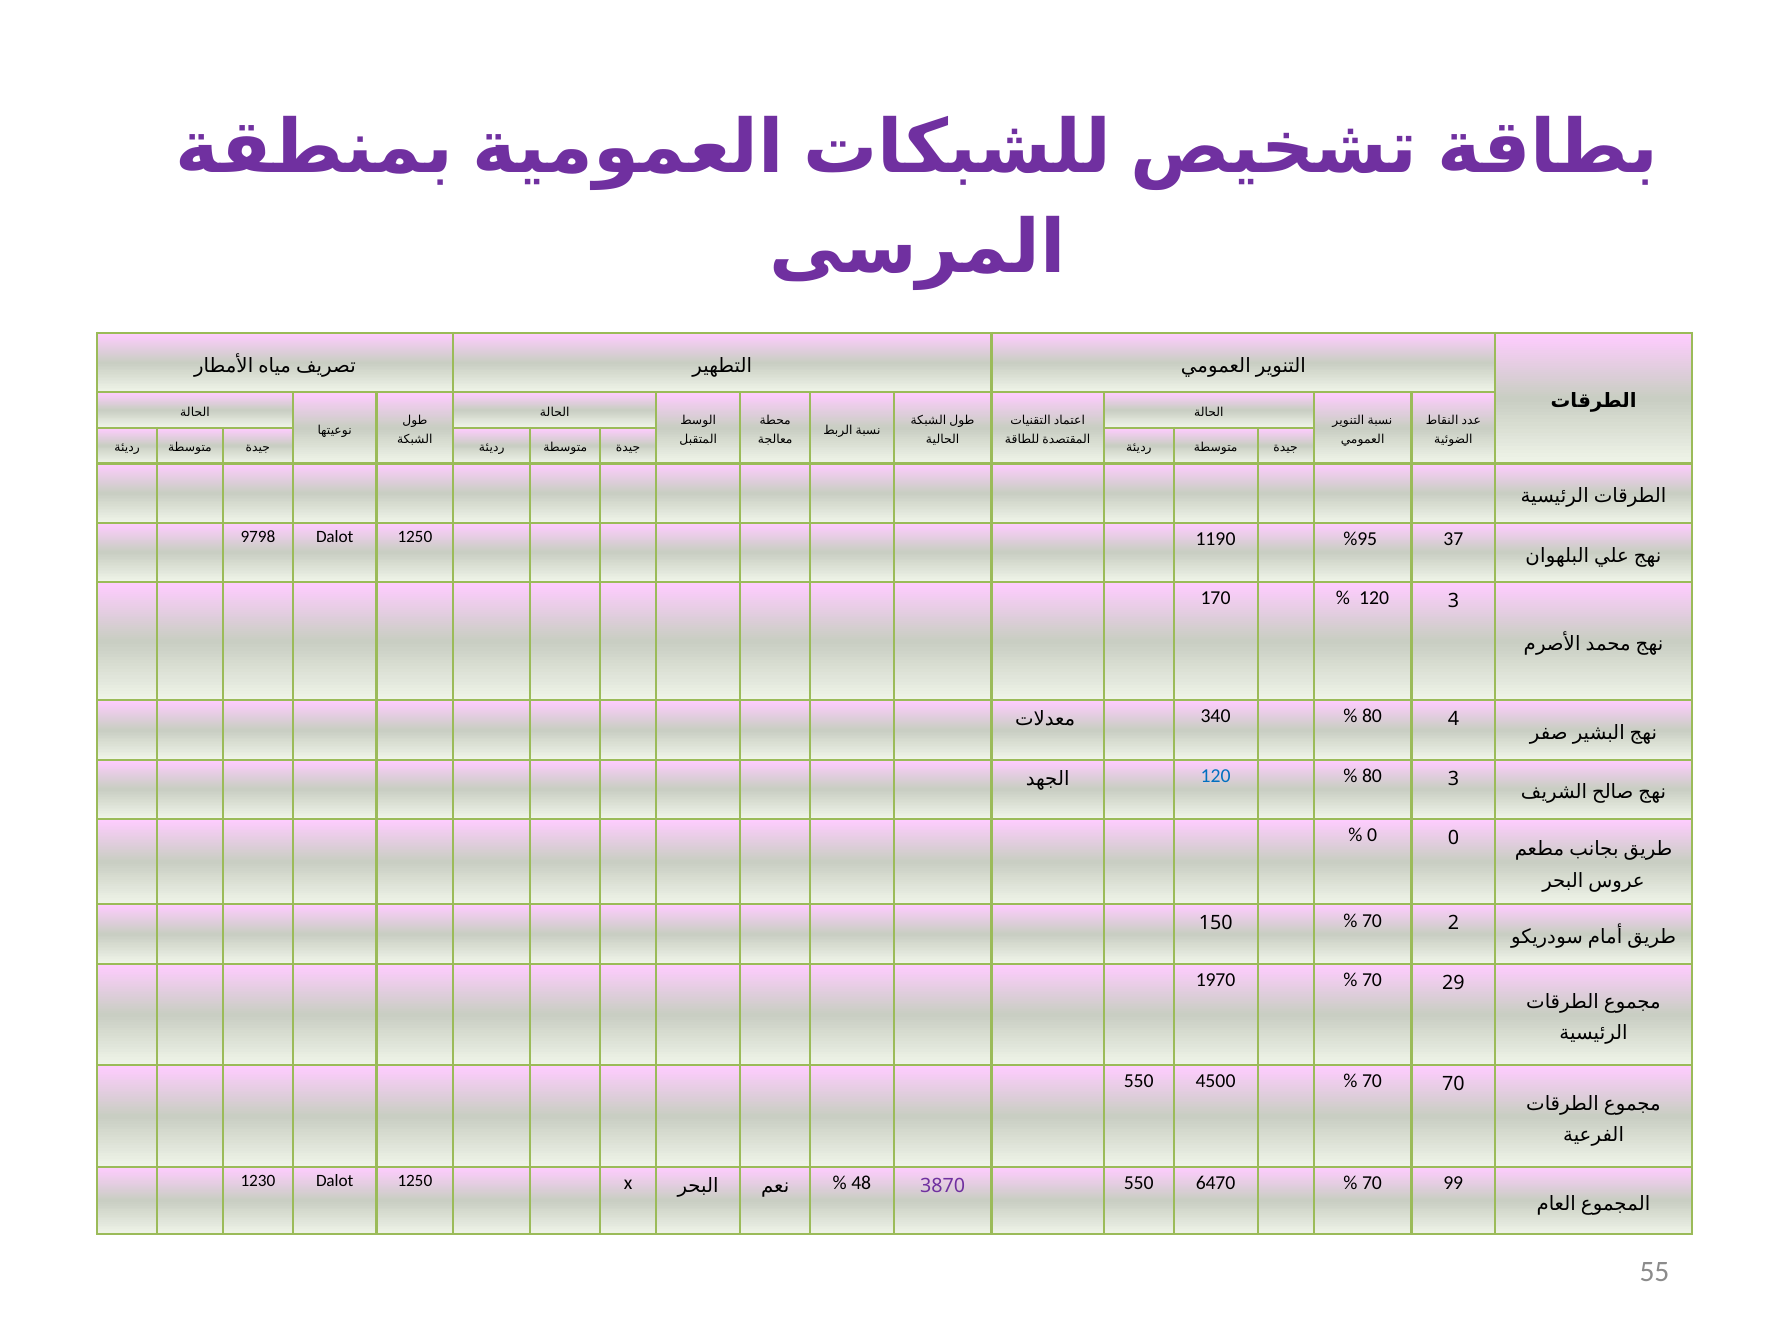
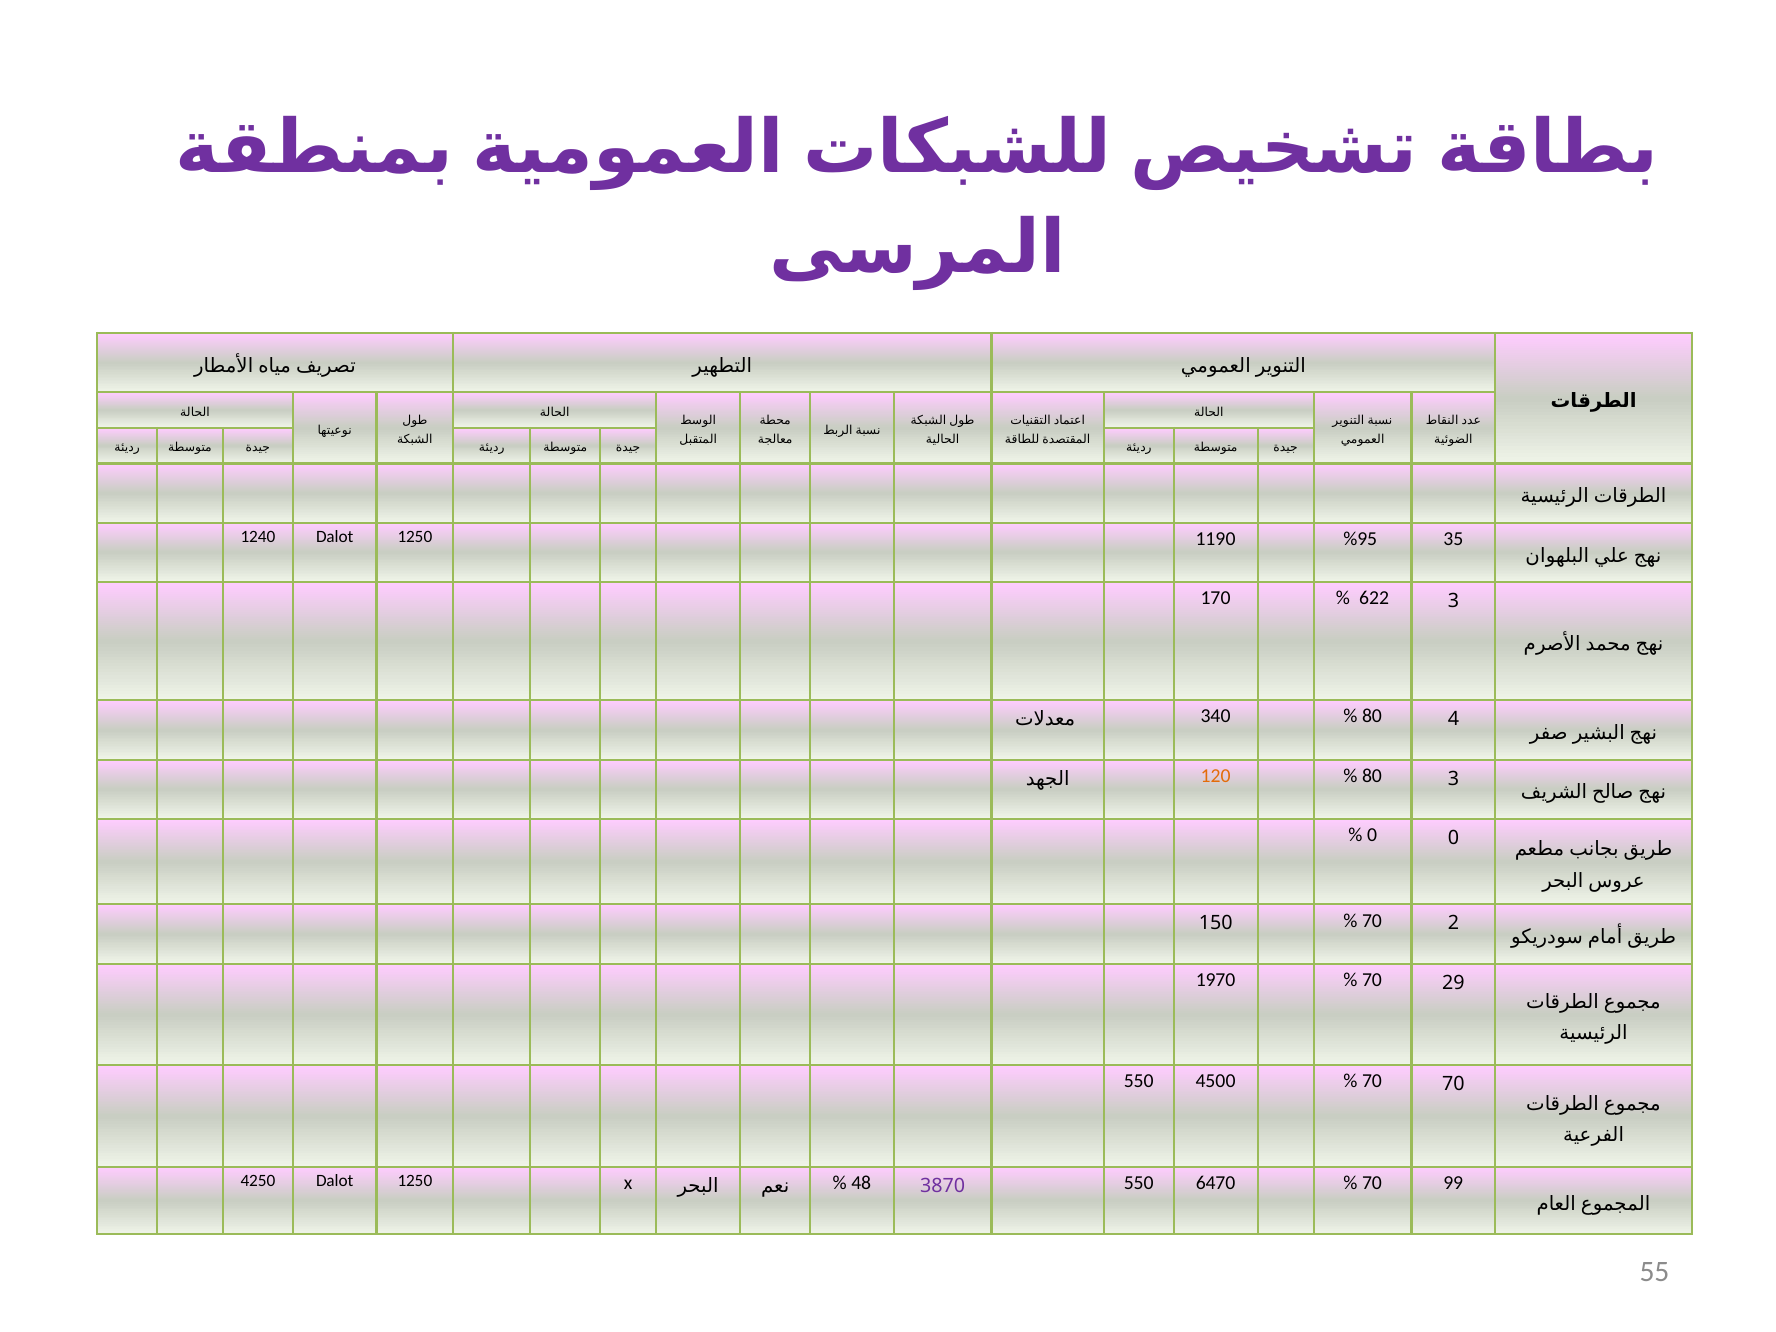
9798: 9798 -> 1240 (258, 536)
37: 37 -> 35 (1453, 539)
120: 120 -> 622 (1374, 598)
120 colour: blue -> orange (1216, 776)
1230: 1230 -> 4250 (258, 1180)
